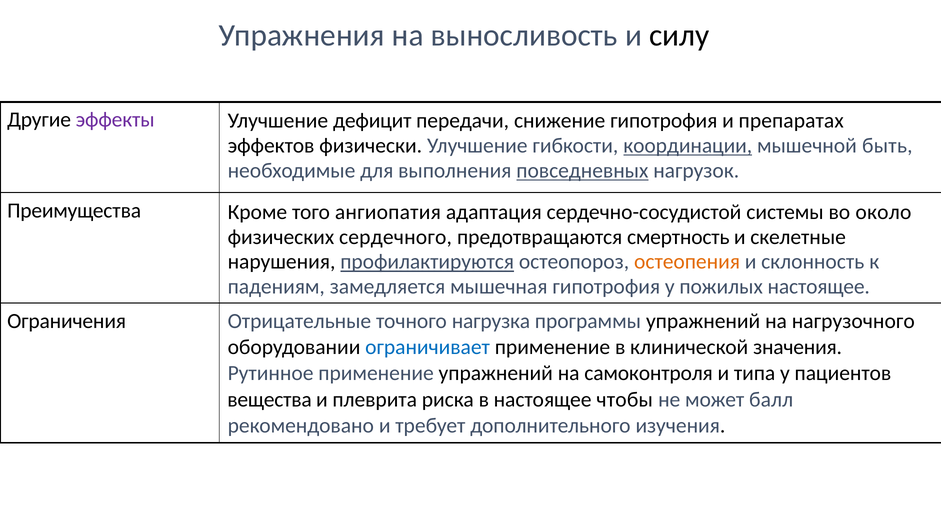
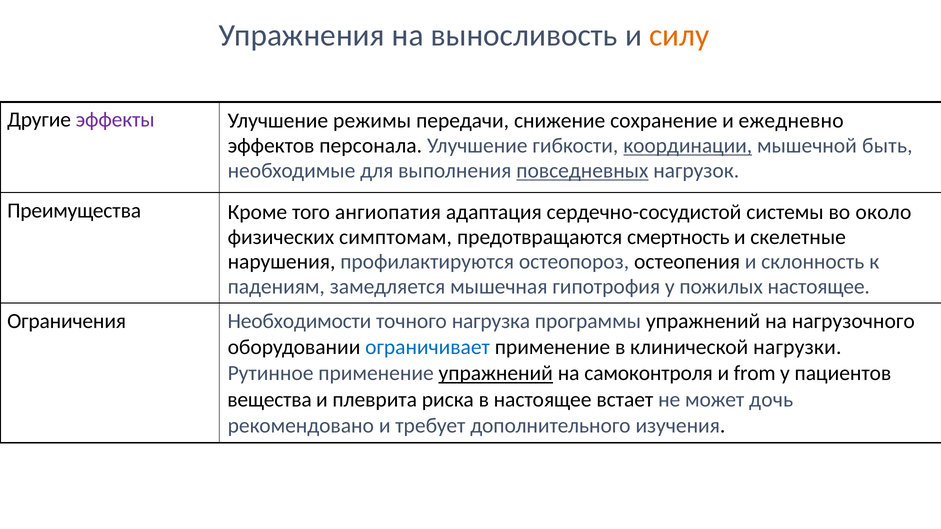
силу colour: black -> orange (679, 35)
дефицит: дефицит -> режимы (372, 121)
снижение гипотрофия: гипотрофия -> сохранение (664, 121)
препаратах: препаратах -> ежедневно (791, 121)
физически: физически -> персонала (371, 146)
сердечного: сердечного -> симптомам (395, 237)
профилактируются underline: present -> none (427, 262)
остеопения colour: orange -> black (687, 262)
Отрицательные: Отрицательные -> Необходимости (299, 321)
значения: значения -> нагрузки (797, 347)
упражнений underline: none -> present (496, 374)
типа: типа -> from (755, 374)
чтобы: чтобы -> встает (625, 400)
балл: балл -> дочь (771, 400)
